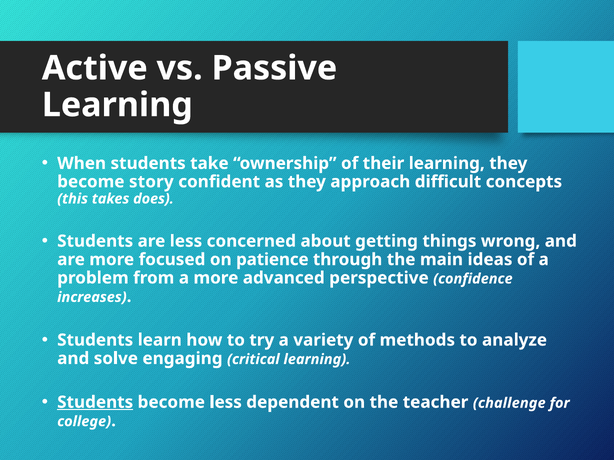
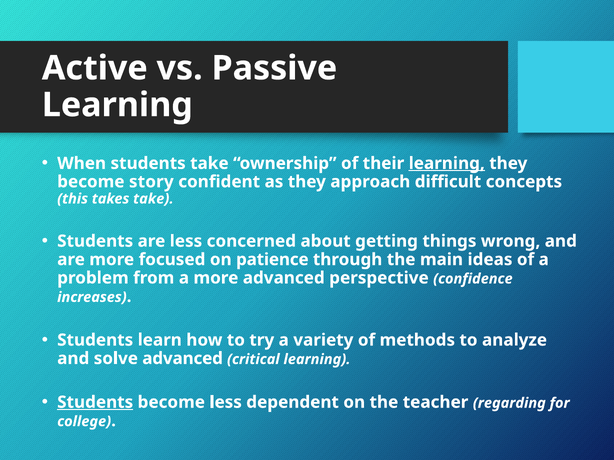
learning underline: none -> present (447, 164)
takes does: does -> take (153, 199)
solve engaging: engaging -> advanced (183, 359)
challenge: challenge -> regarding (509, 403)
